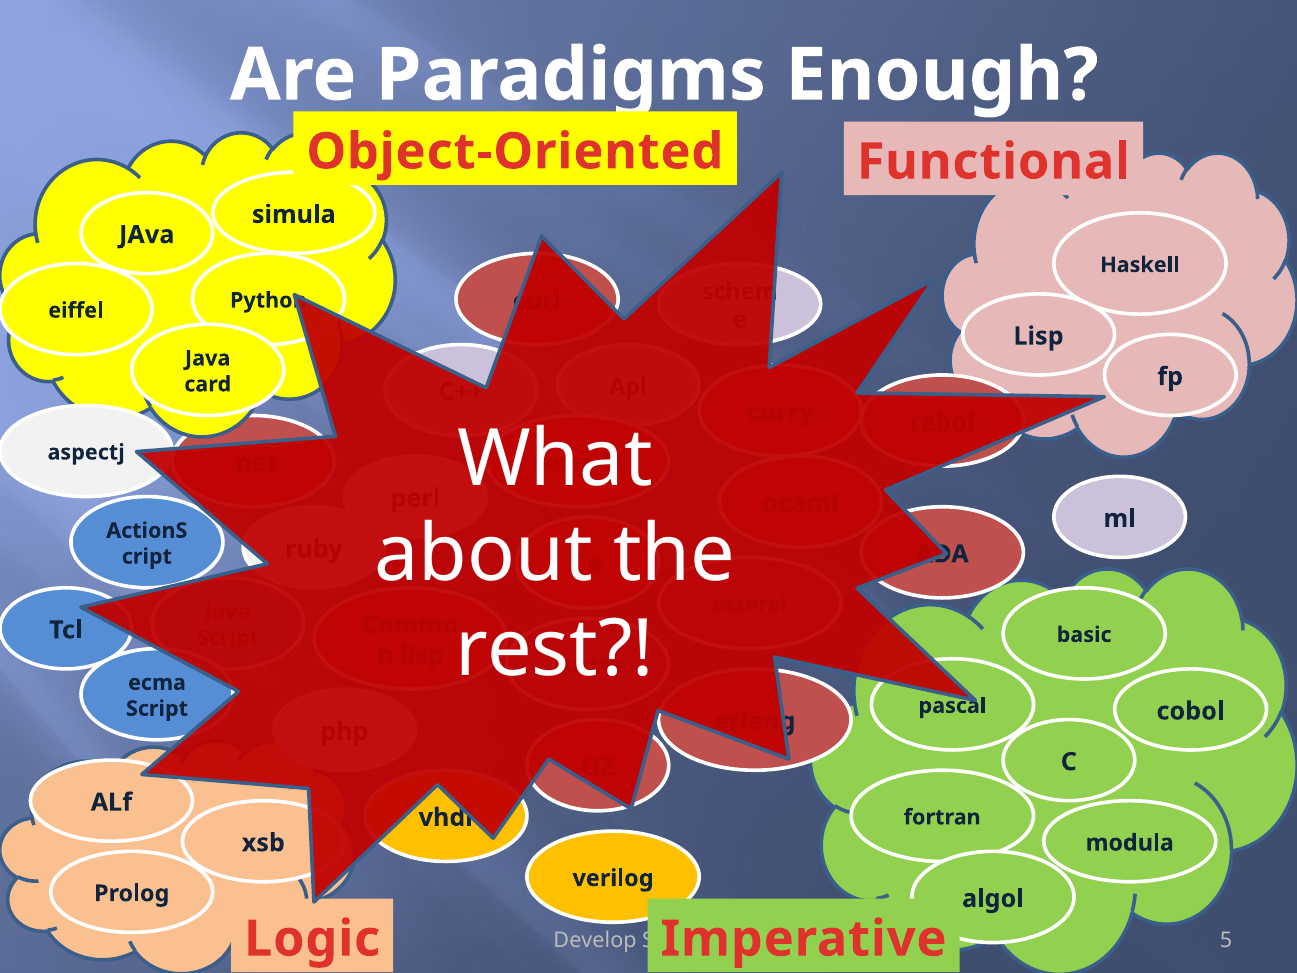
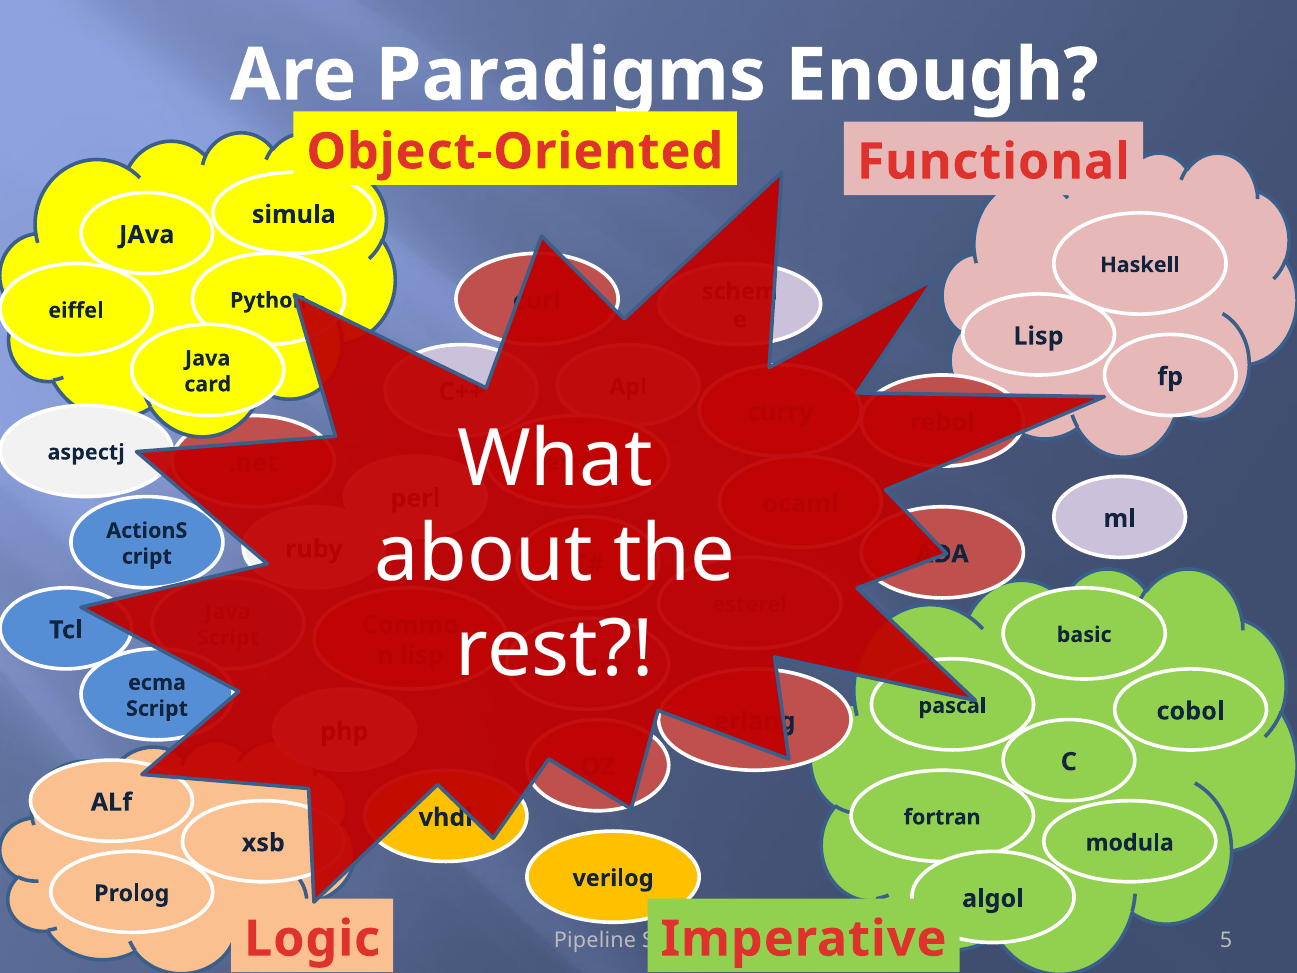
Develop: Develop -> Pipeline (595, 941)
